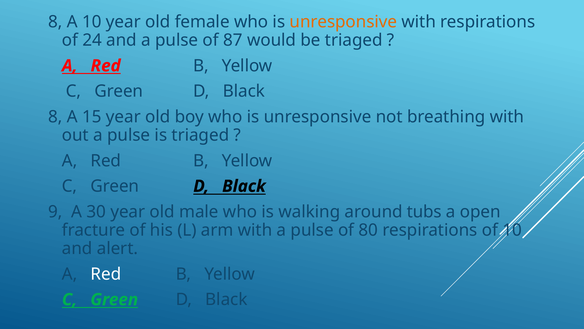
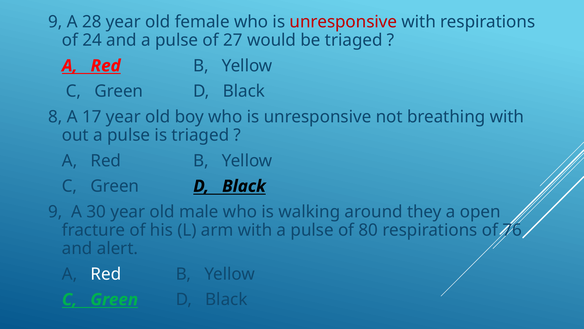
8: 8 -> 9 (55, 22)
A 10: 10 -> 28 (92, 22)
unresponsive colour: orange -> red (343, 22)
87: 87 -> 27 (233, 40)
15: 15 -> 17 (92, 117)
tubs: tubs -> they (424, 211)
of 10: 10 -> 76 (512, 230)
